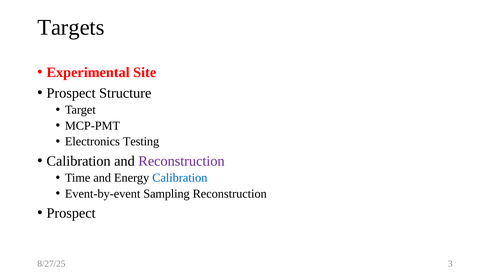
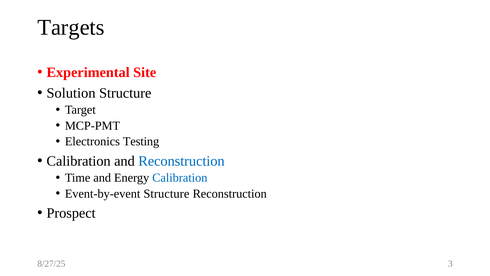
Prospect: Prospect -> Solution (71, 93)
Reconstruction colour: purple -> blue (181, 161)
Event-by-event Sampling: Sampling -> Structure (166, 193)
